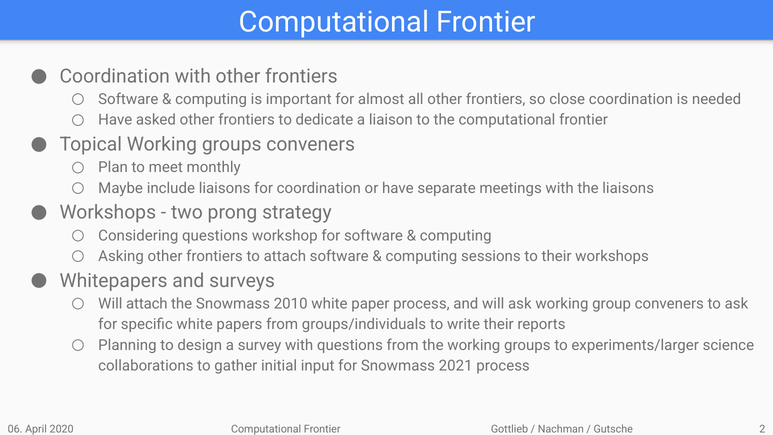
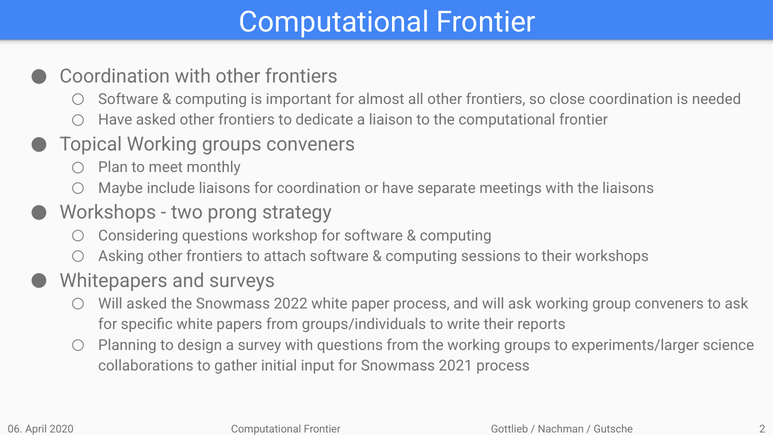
Will attach: attach -> asked (147, 304)
2010: 2010 -> 2022 (291, 304)
